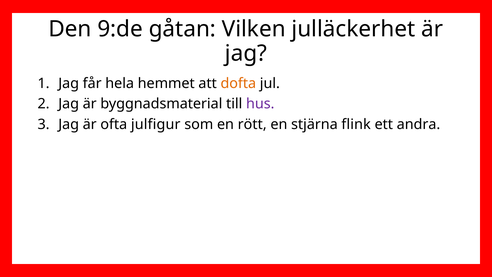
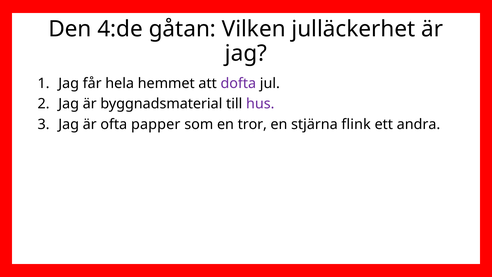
9:de: 9:de -> 4:de (120, 29)
dofta colour: orange -> purple (238, 83)
julfigur: julfigur -> papper (156, 124)
rött: rött -> tror (252, 124)
